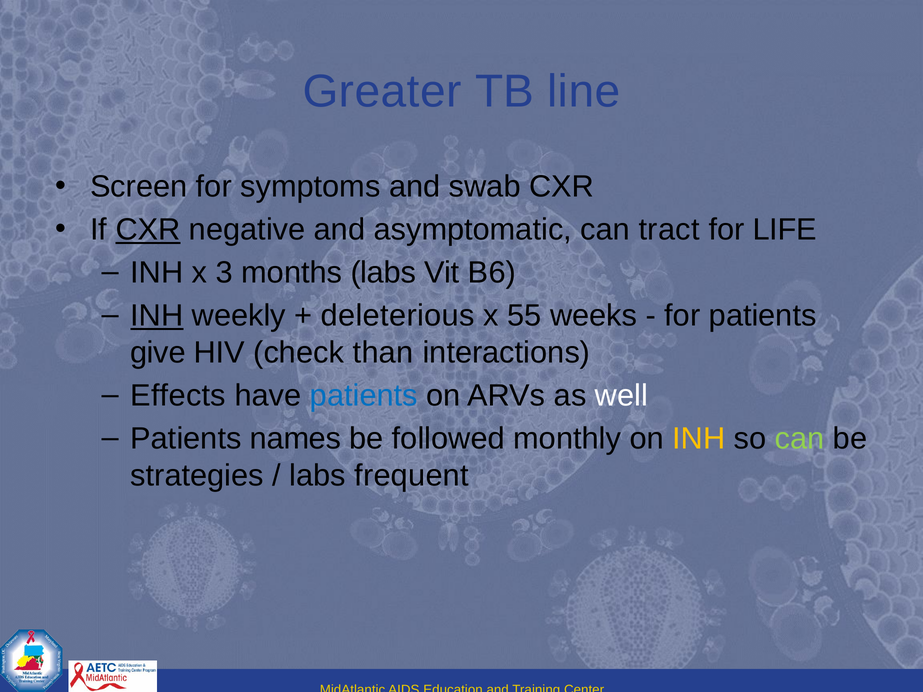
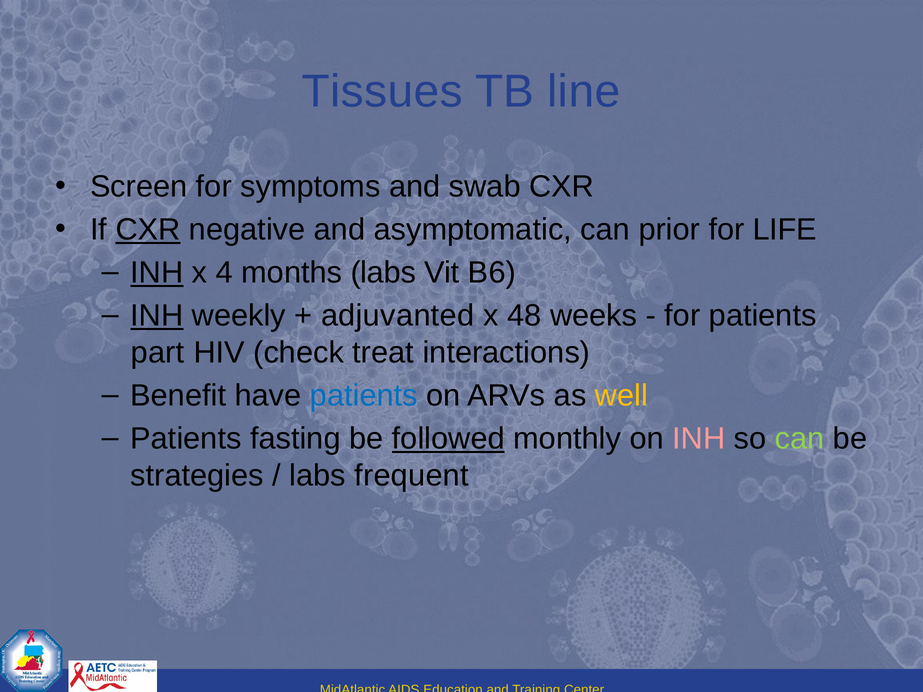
Greater: Greater -> Tissues (382, 92)
tract: tract -> prior (669, 230)
INH underline: none -> present (157, 273)
3: 3 -> 4 (224, 273)
deleterious: deleterious -> adjuvanted (398, 316)
55: 55 -> 48 (524, 316)
give: give -> part (158, 353)
than: than -> treat (383, 353)
Effects: Effects -> Benefit (178, 396)
well colour: white -> yellow (621, 396)
names: names -> fasting (295, 439)
followed underline: none -> present (448, 439)
INH colour: yellow -> pink (699, 439)
